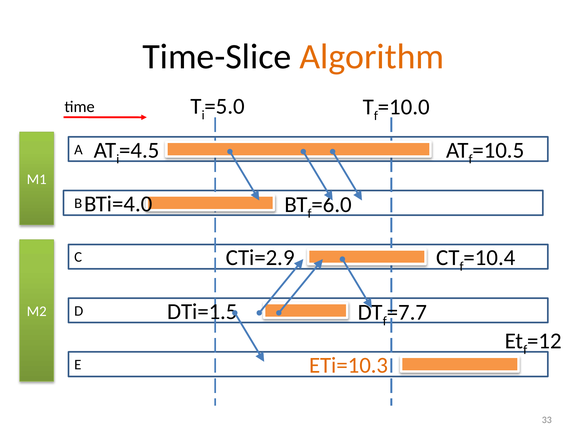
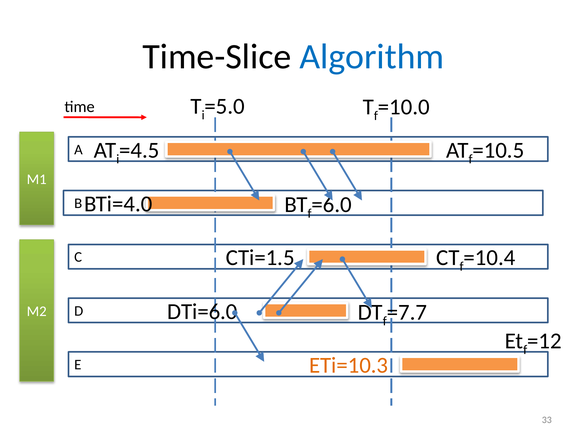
Algorithm colour: orange -> blue (372, 57)
CTi=2.9: CTi=2.9 -> CTi=1.5 (260, 258)
DTi=1.5: DTi=1.5 -> DTi=6.0 (202, 312)
